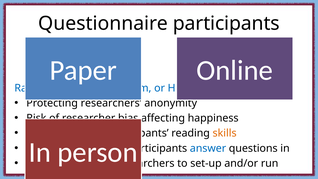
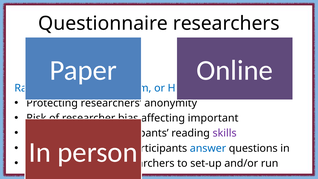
Questionnaire participants: participants -> researchers (226, 23)
happiness: happiness -> important (213, 118)
skills colour: orange -> purple (225, 133)
